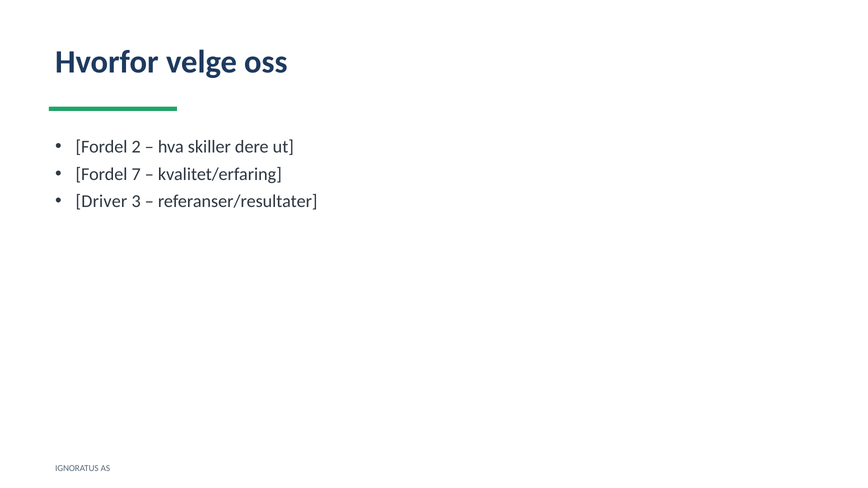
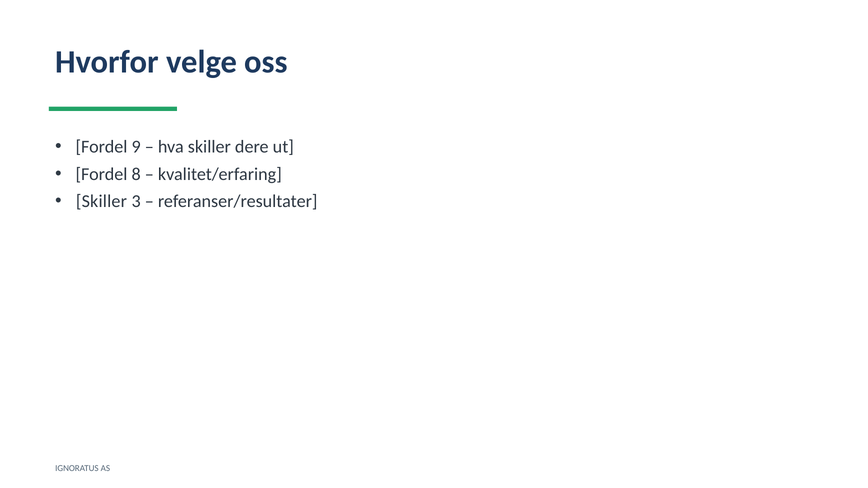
2: 2 -> 9 (136, 147)
7: 7 -> 8 (136, 174)
Driver: Driver -> Skiller (101, 201)
